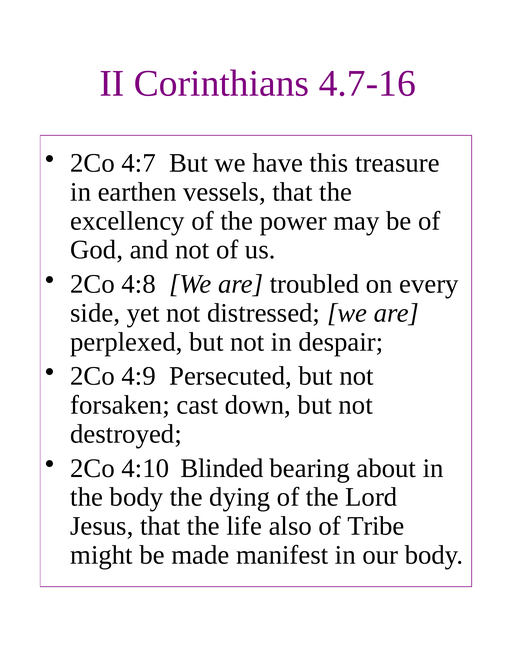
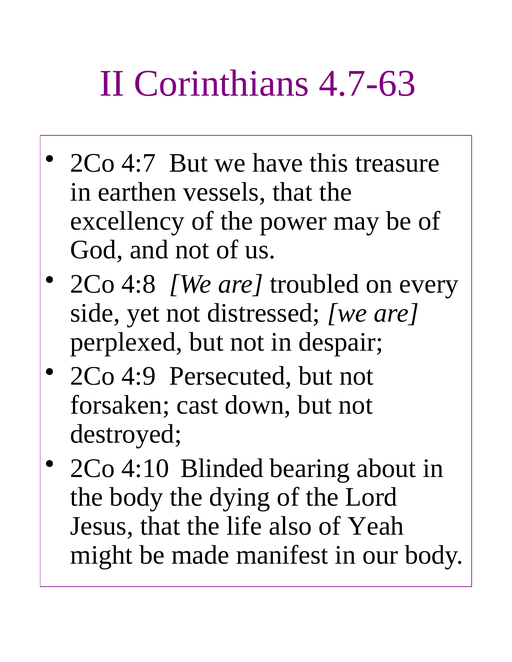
4.7-16: 4.7-16 -> 4.7-63 (367, 84)
Tribe: Tribe -> Yeah (376, 526)
